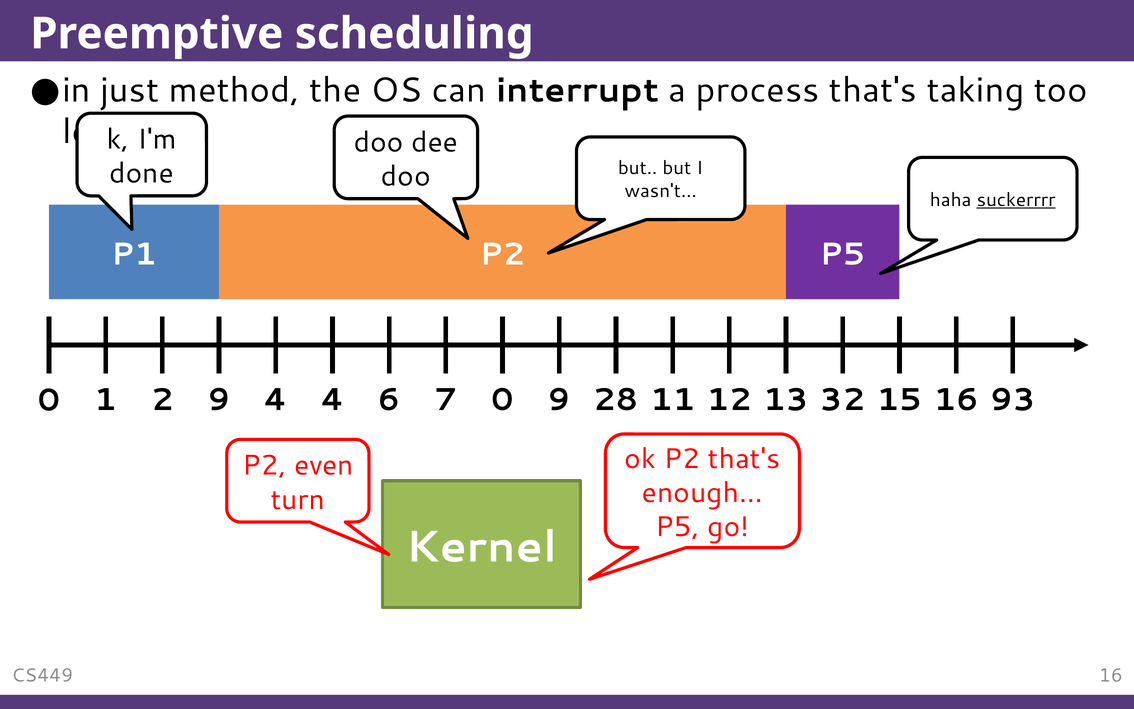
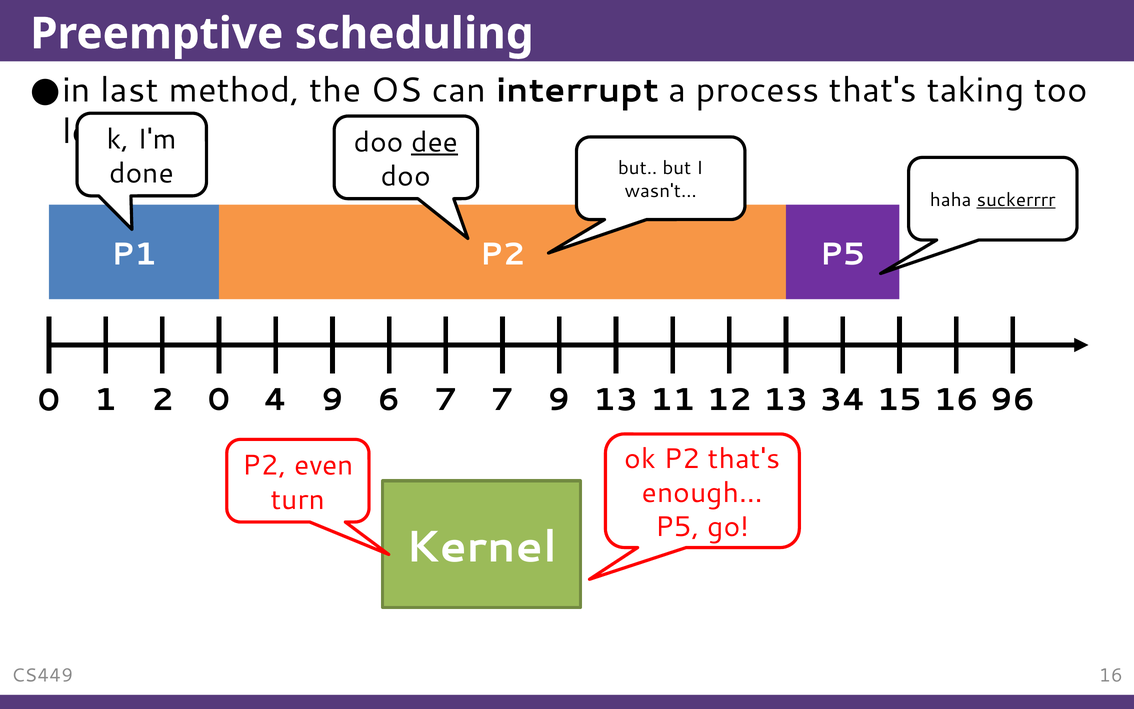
just: just -> last (130, 90)
dee underline: none -> present (435, 142)
2 9: 9 -> 0 (219, 400)
4 4: 4 -> 9 (332, 400)
7 0: 0 -> 7 (503, 400)
9 28: 28 -> 13 (616, 400)
32: 32 -> 34 (843, 400)
93: 93 -> 96 (1013, 400)
